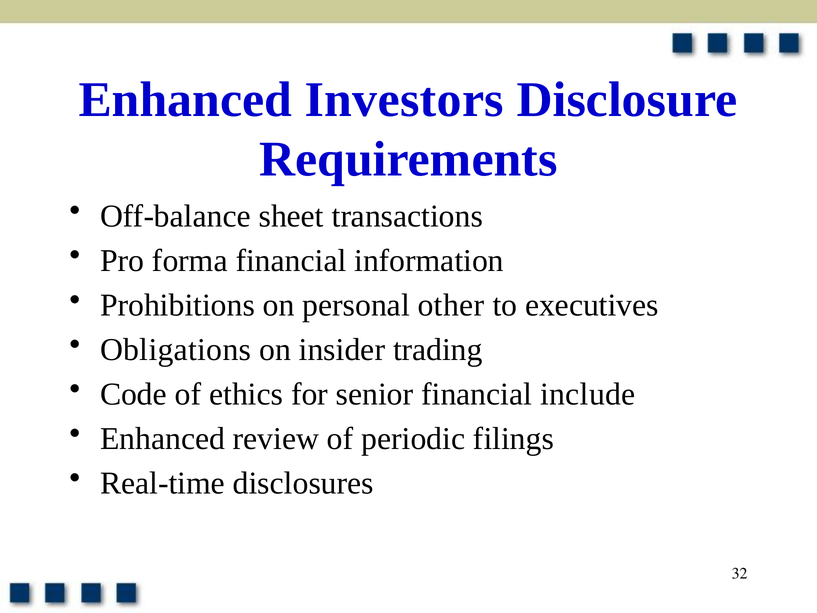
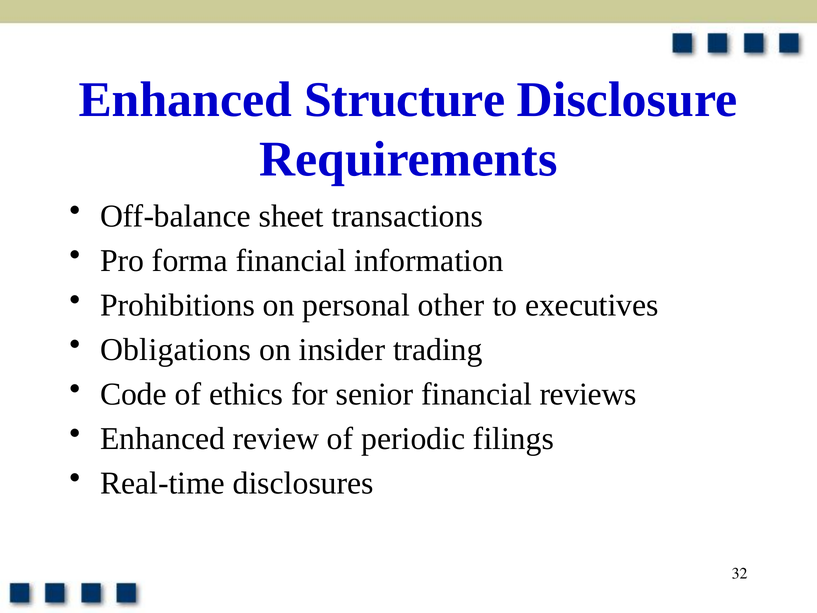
Investors: Investors -> Structure (405, 99)
include: include -> reviews (588, 394)
